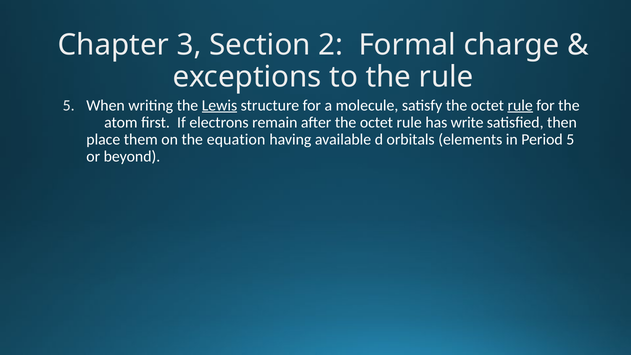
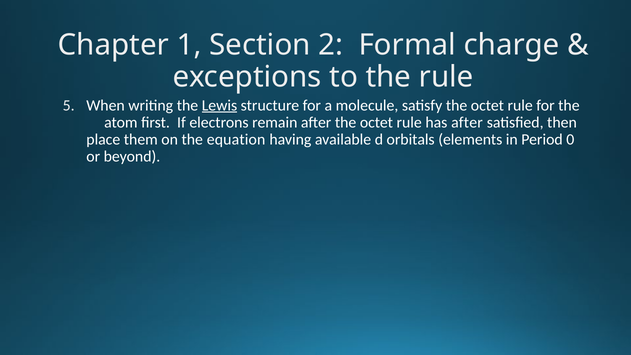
3: 3 -> 1 (189, 45)
rule underline: present -> none (520, 105)
has write: write -> after (467, 122)
Period 5: 5 -> 0 (570, 139)
